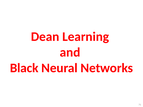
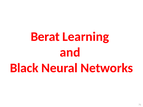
Dean: Dean -> Berat (45, 37)
